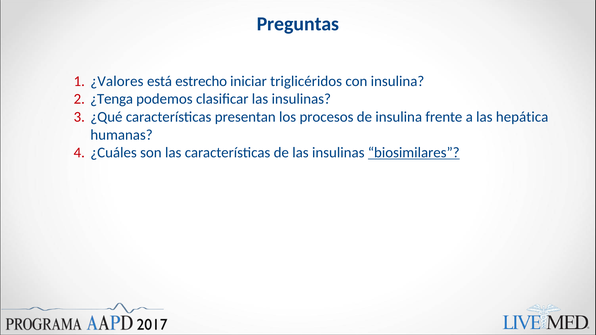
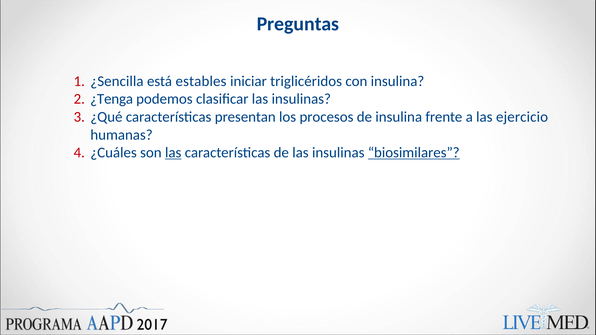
¿Valores: ¿Valores -> ¿Sencilla (117, 81)
estrecho: estrecho -> estables (201, 81)
hepática: hepática -> ejercicio (522, 117)
las underline: none -> present (173, 153)
